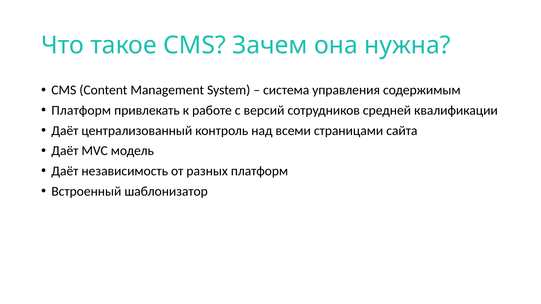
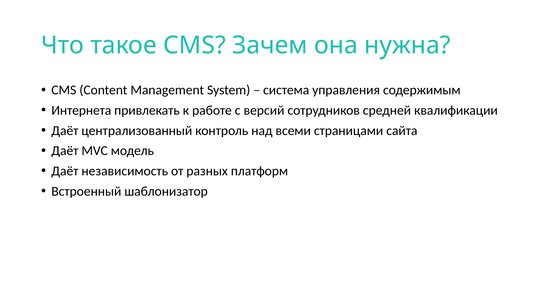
Платформ: Платформ -> Интернета (81, 111)
